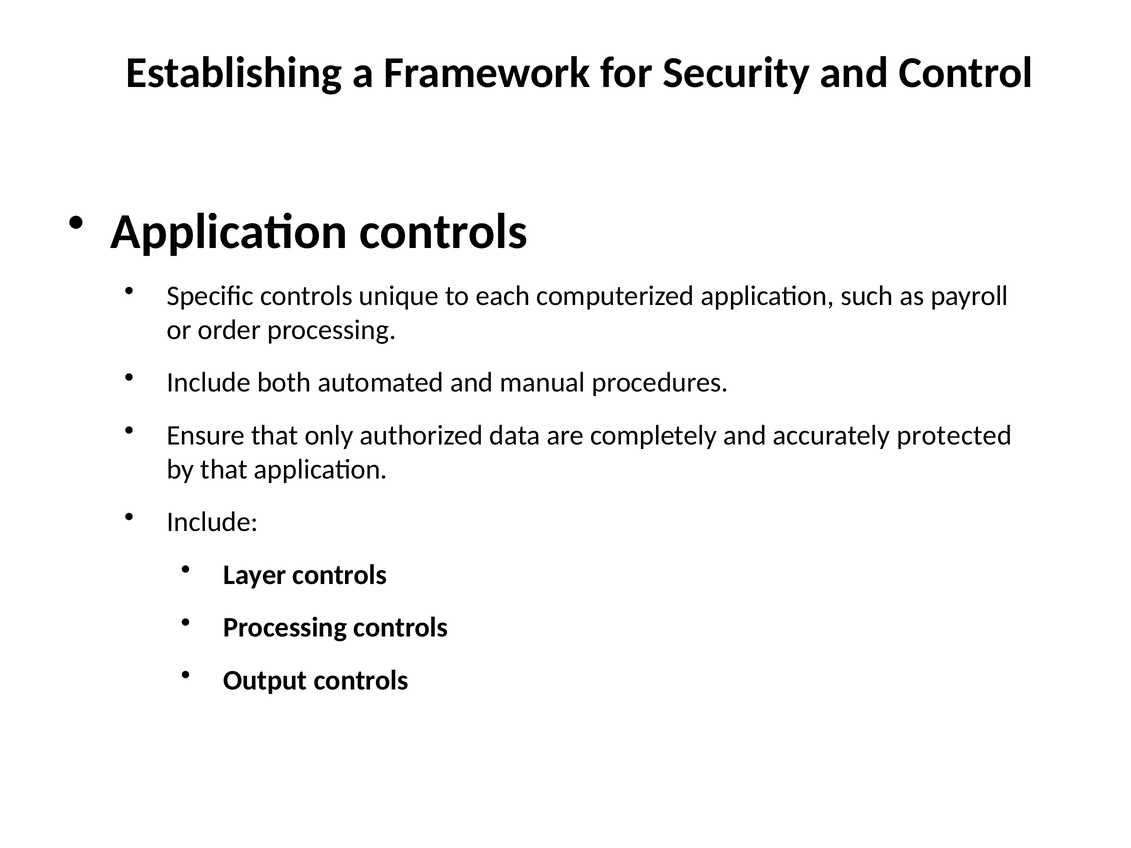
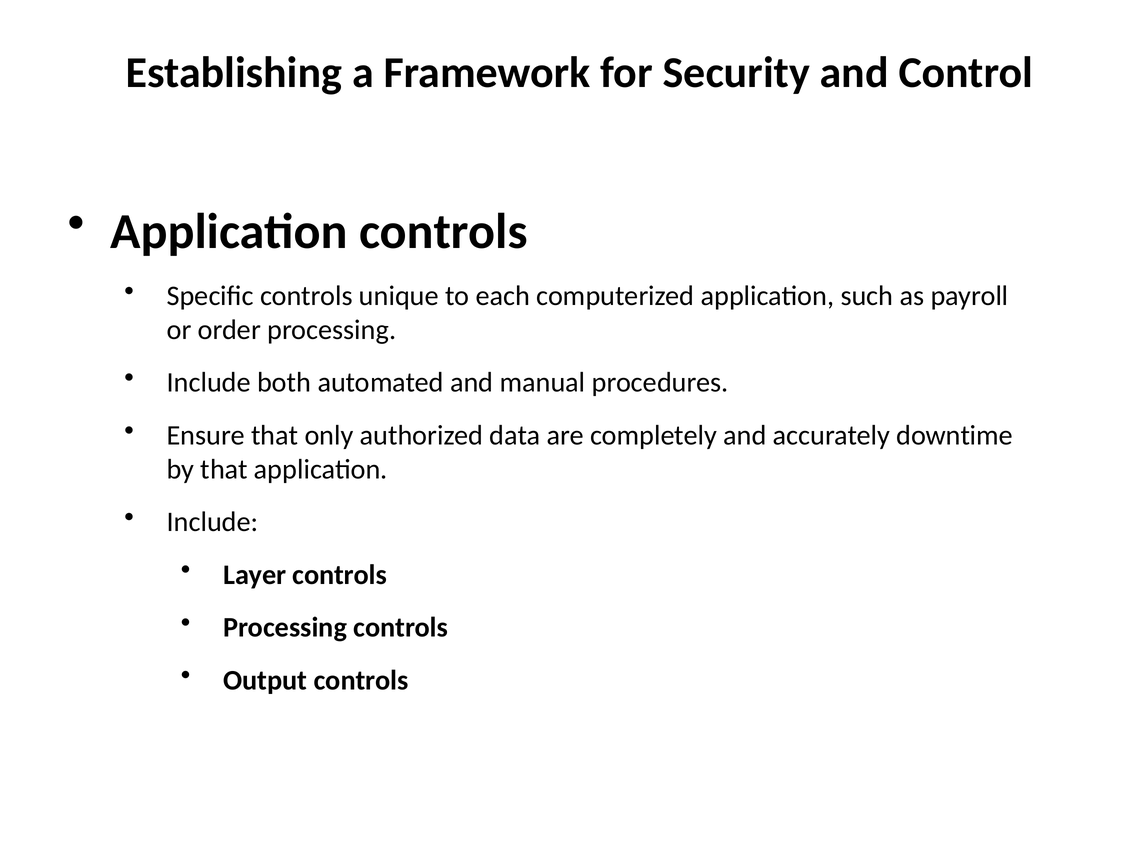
protected: protected -> downtime (955, 435)
